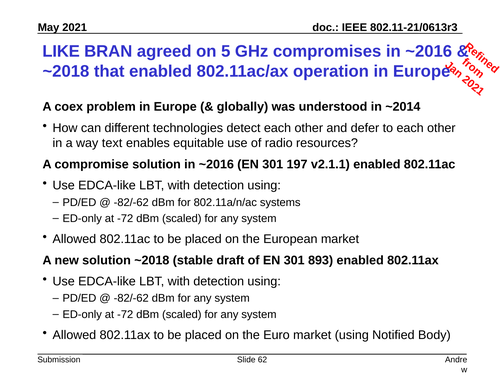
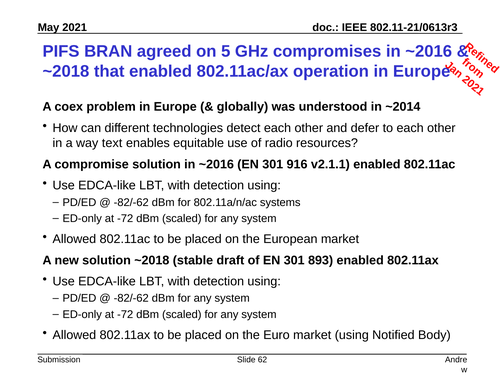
LIKE: LIKE -> PIFS (61, 51)
197: 197 -> 916 (297, 164)
